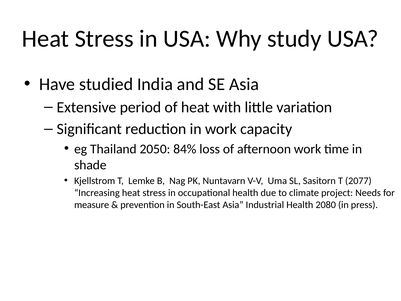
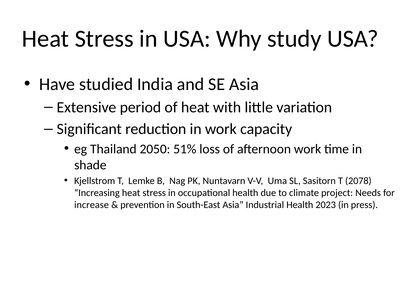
84%: 84% -> 51% (185, 149)
2077: 2077 -> 2078 (358, 181)
measure: measure -> increase (92, 205)
2080: 2080 -> 2023 (326, 205)
